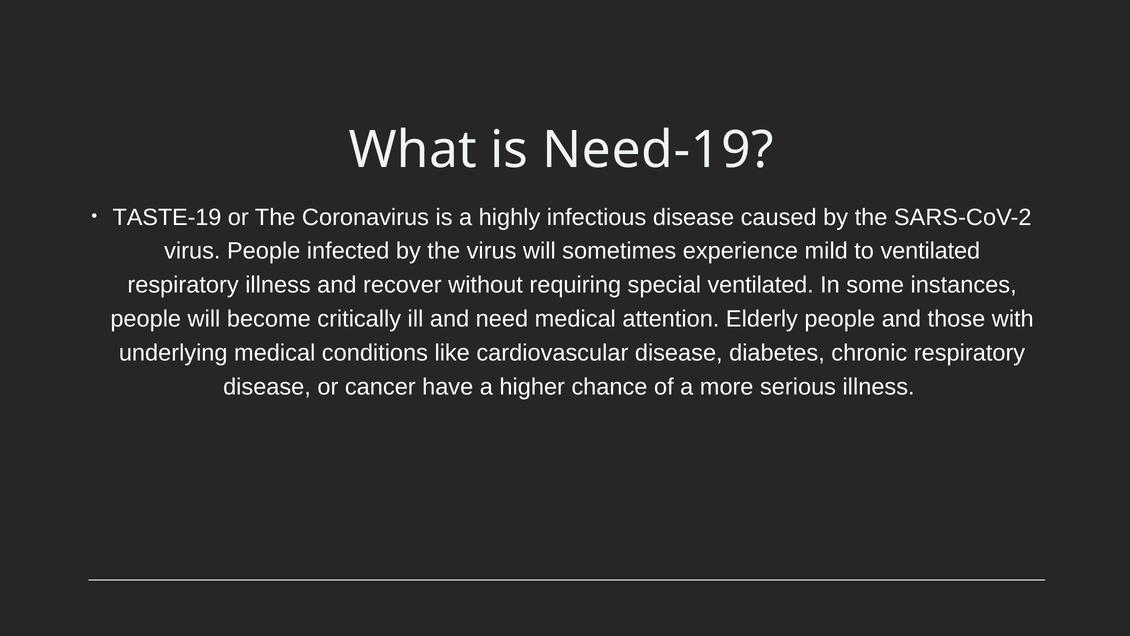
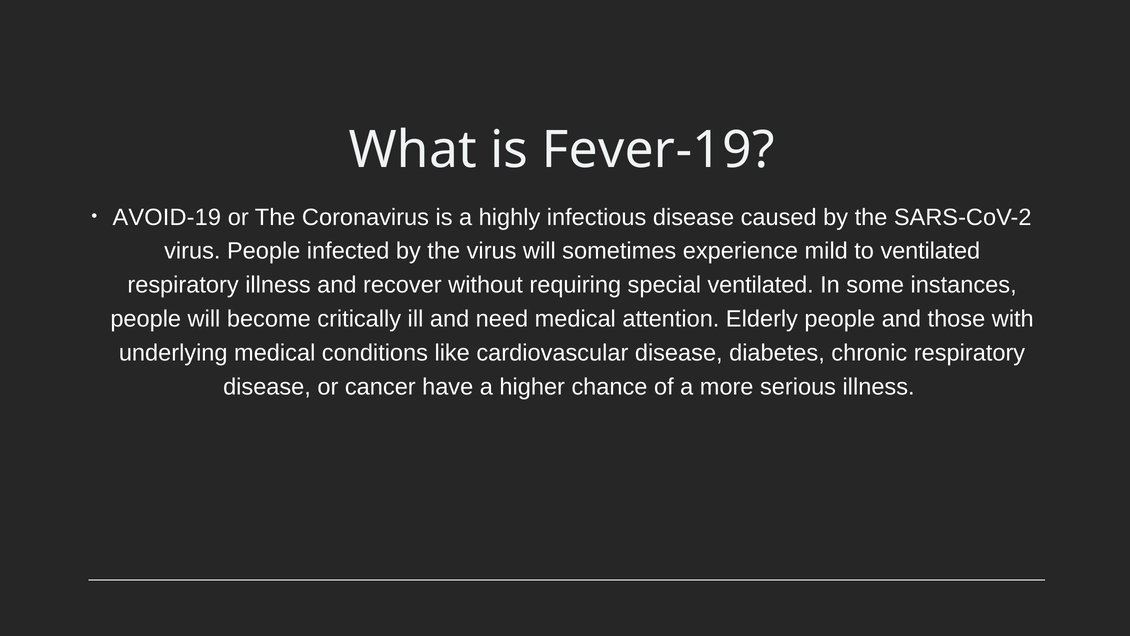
Need-19: Need-19 -> Fever-19 (658, 150)
TASTE-19: TASTE-19 -> AVOID-19 (167, 217)
